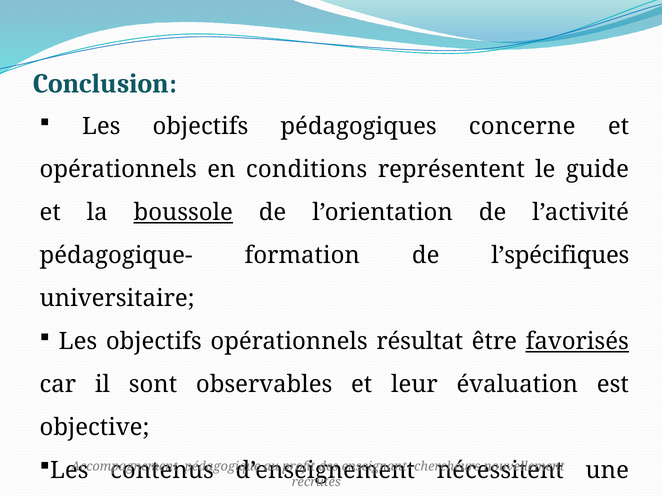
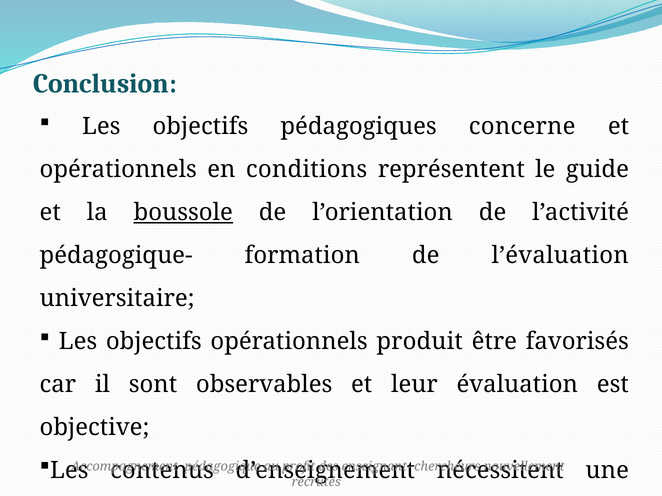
l’spécifiques: l’spécifiques -> l’évaluation (560, 256)
résultat: résultat -> produit (420, 342)
favorisés underline: present -> none (577, 342)
